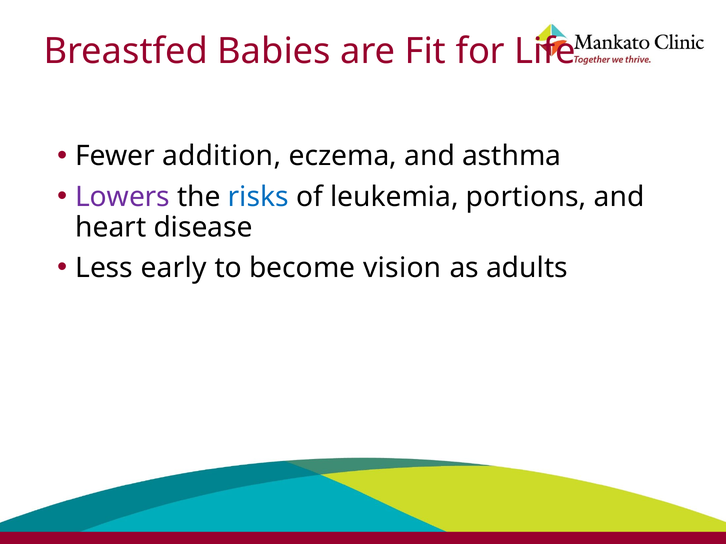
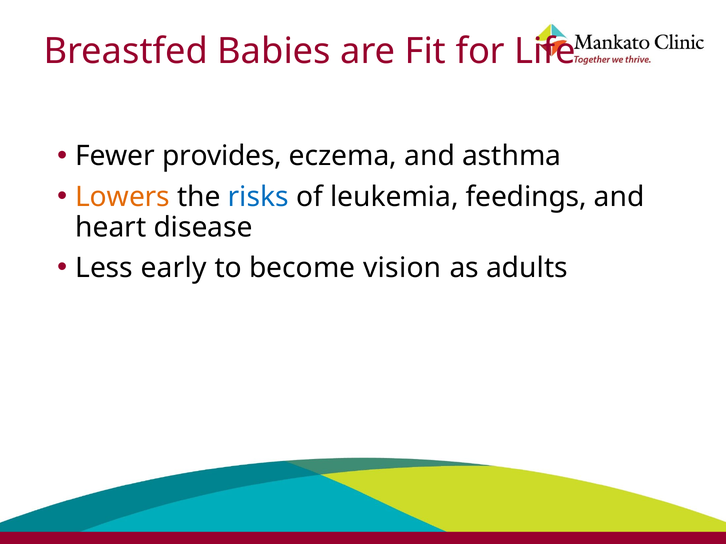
addition: addition -> provides (222, 156)
Lowers colour: purple -> orange (123, 197)
portions: portions -> feedings (526, 197)
